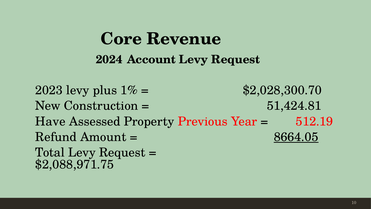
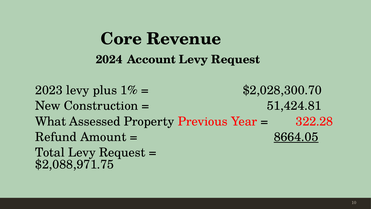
Have: Have -> What (51, 121)
512.19: 512.19 -> 322.28 (314, 121)
